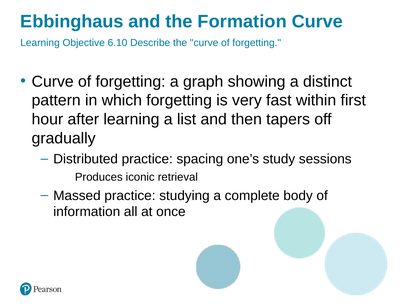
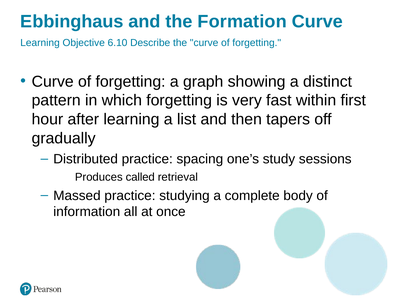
iconic: iconic -> called (140, 177)
